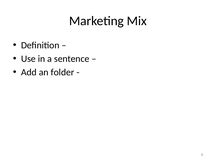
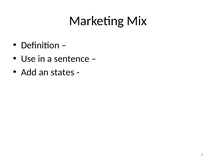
folder: folder -> states (62, 72)
